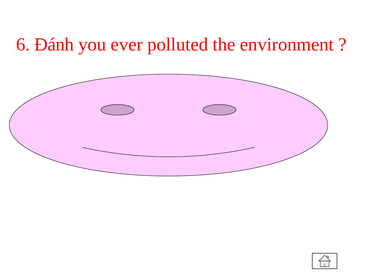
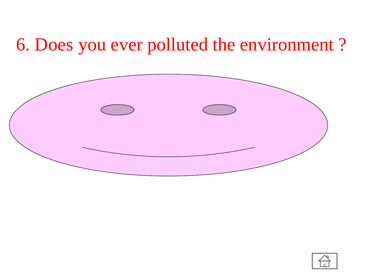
Đánh: Đánh -> Does (54, 45)
